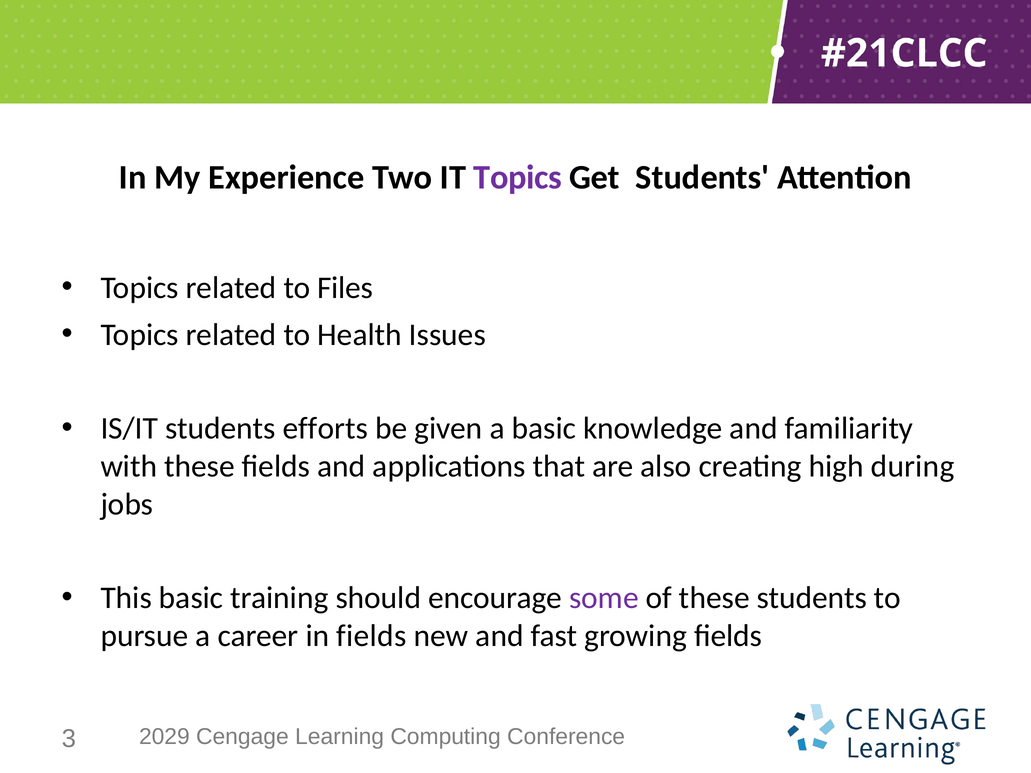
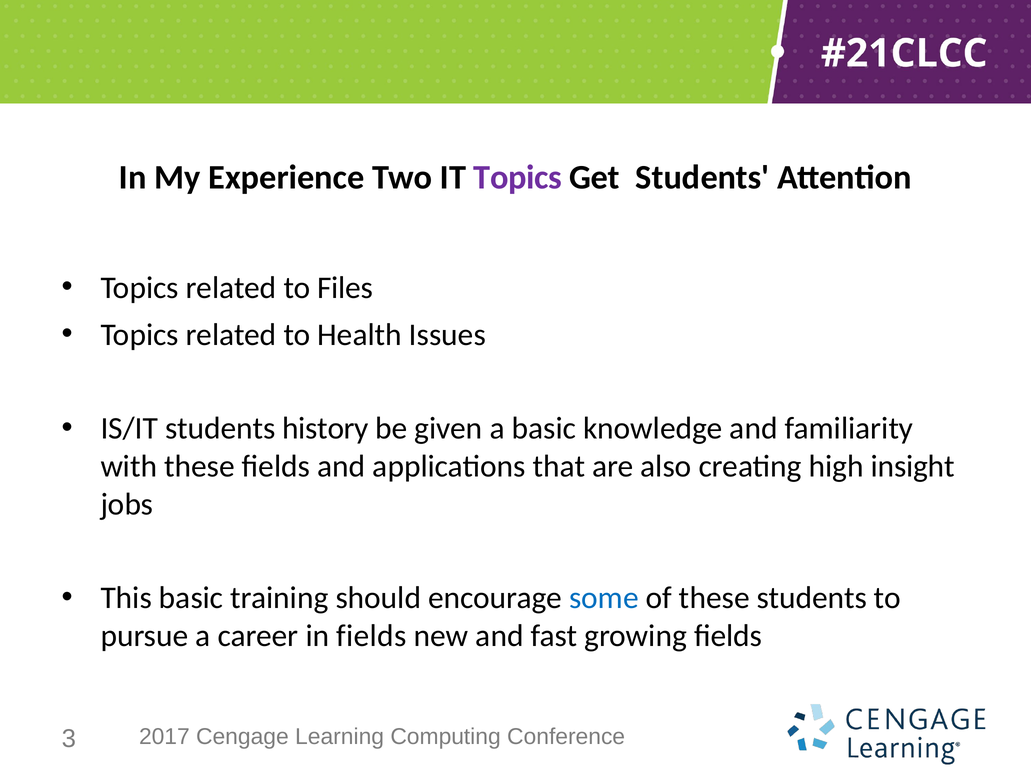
efforts: efforts -> history (325, 429)
during: during -> insight (913, 467)
some colour: purple -> blue (604, 598)
2029: 2029 -> 2017 (164, 737)
